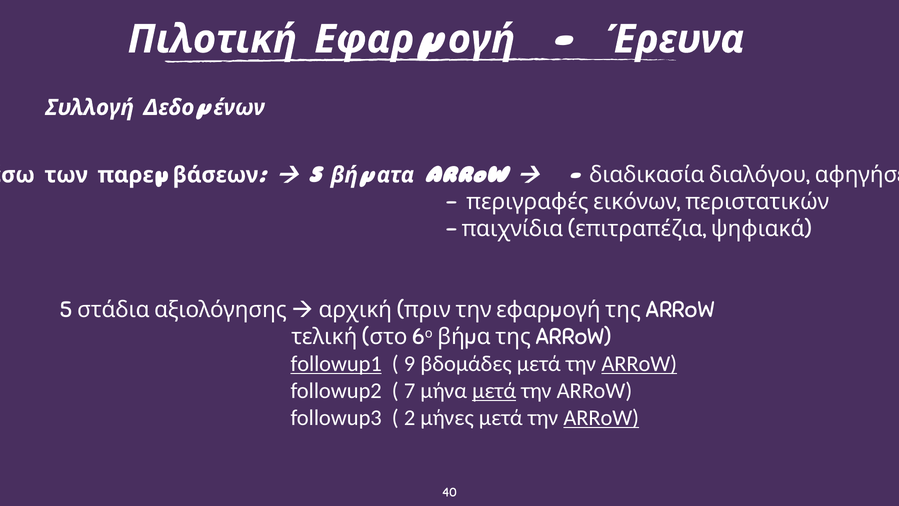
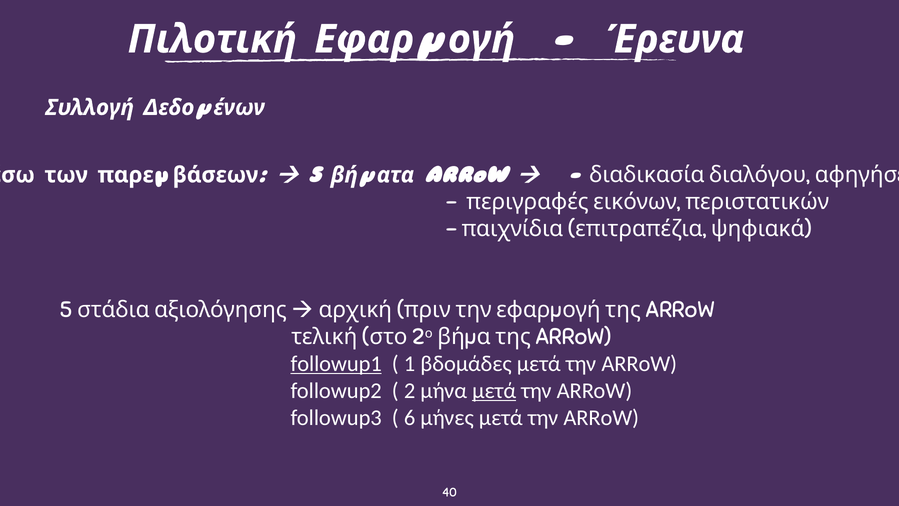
6: 6 -> 2 (419, 337)
9: 9 -> 1 (410, 364)
ARRoW underline: present -> none (639, 364)
7: 7 -> 2 (410, 391)
2: 2 -> 6 (410, 418)
ARRoW underline: present -> none (601, 418)
